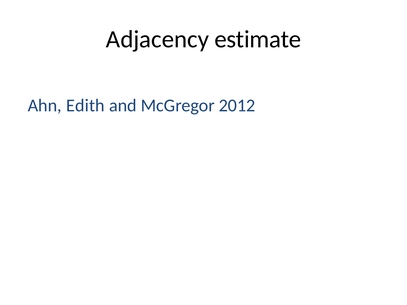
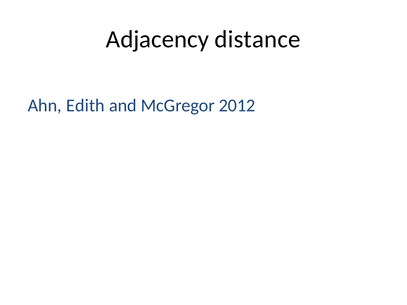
estimate: estimate -> distance (258, 39)
